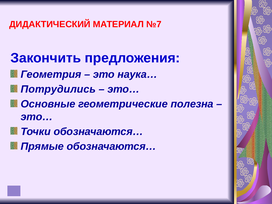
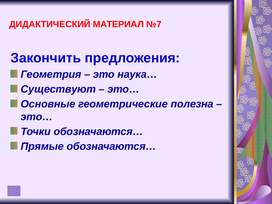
Потрудились: Потрудились -> Существуют (58, 89)
